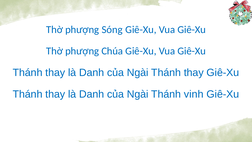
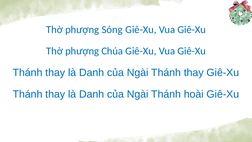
vinh: vinh -> hoài (194, 94)
